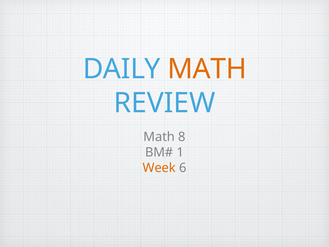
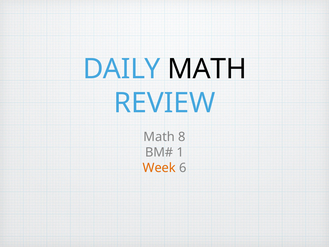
MATH colour: orange -> black (207, 69)
